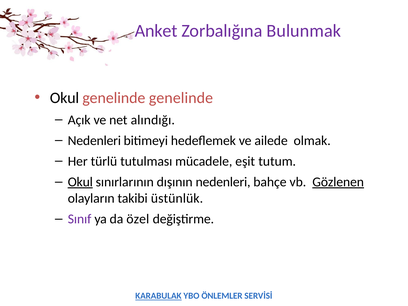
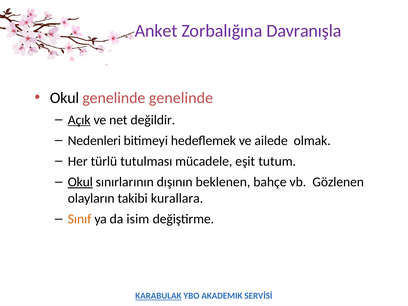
Bulunmak: Bulunmak -> Davranışla (304, 31)
Açık underline: none -> present (79, 120)
alındığı: alındığı -> değildir (153, 120)
dışının nedenleri: nedenleri -> beklenen (223, 182)
Gözlenen underline: present -> none (338, 182)
üstünlük: üstünlük -> kurallara (177, 198)
Sınıf colour: purple -> orange (80, 219)
özel: özel -> isim (138, 219)
ÖNLEMLER: ÖNLEMLER -> AKADEMIK (222, 296)
